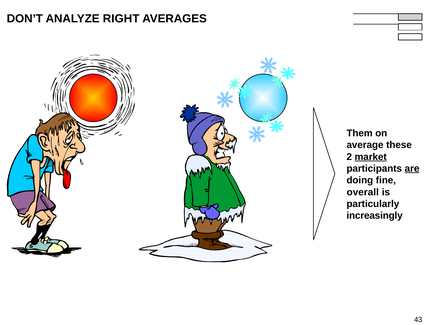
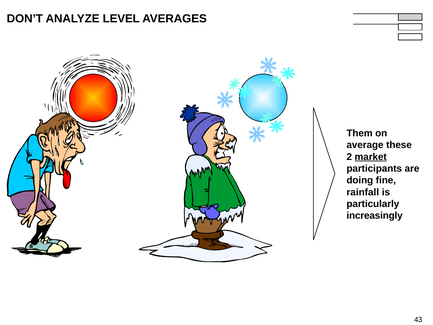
RIGHT: RIGHT -> LEVEL (121, 19)
are underline: present -> none (412, 168)
overall: overall -> rainfall (363, 192)
